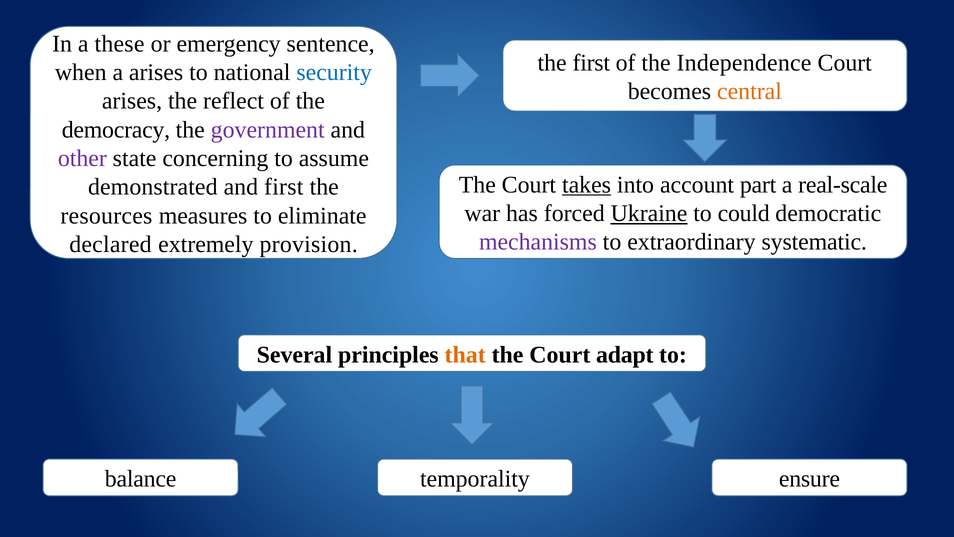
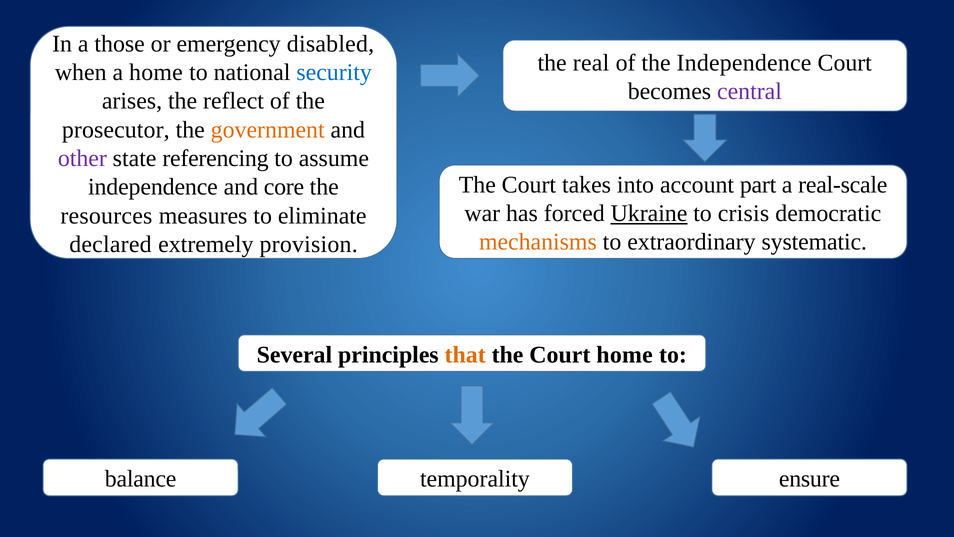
these: these -> those (120, 44)
sentence: sentence -> disabled (331, 44)
the first: first -> real (591, 63)
a arises: arises -> home (156, 72)
central colour: orange -> purple (750, 91)
democracy: democracy -> prosecutor (116, 130)
government colour: purple -> orange (268, 130)
concerning: concerning -> referencing (215, 158)
takes underline: present -> none (587, 185)
demonstrated: demonstrated -> independence (153, 187)
and first: first -> core (284, 187)
could: could -> crisis (743, 213)
mechanisms colour: purple -> orange (538, 242)
Court adapt: adapt -> home (625, 355)
